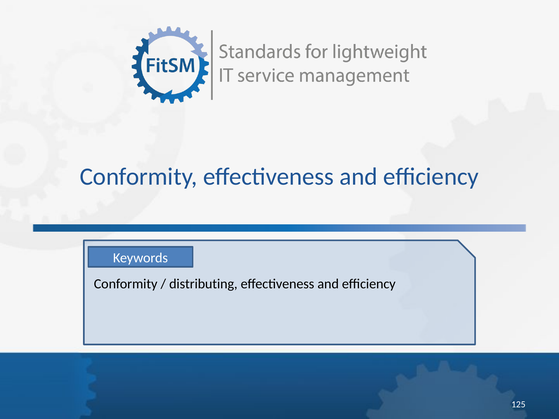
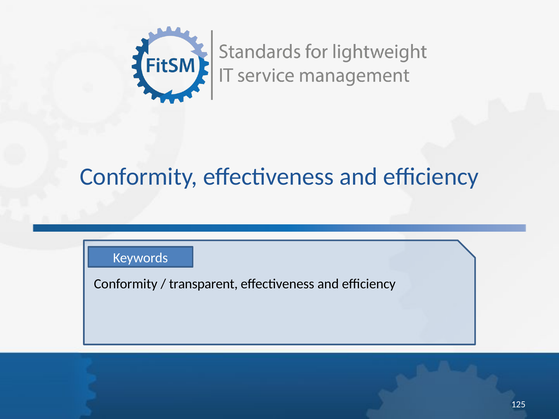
distributing: distributing -> transparent (203, 284)
